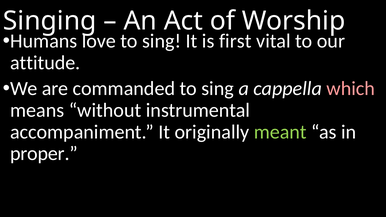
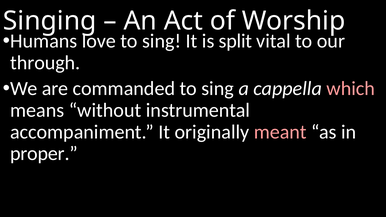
first: first -> split (235, 41)
attitude: attitude -> through (45, 63)
meant colour: light green -> pink (280, 132)
